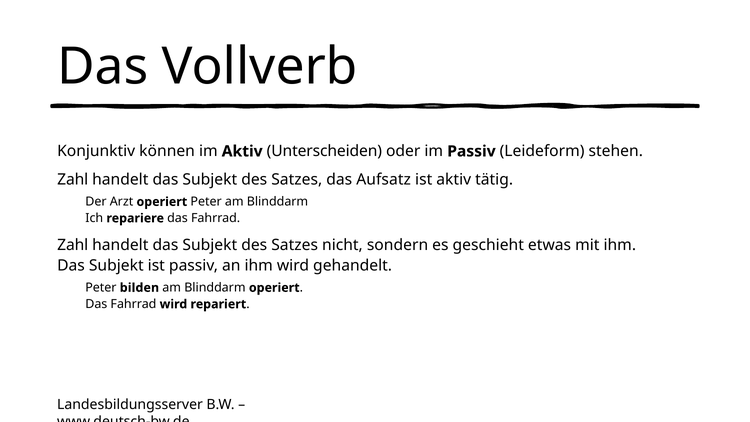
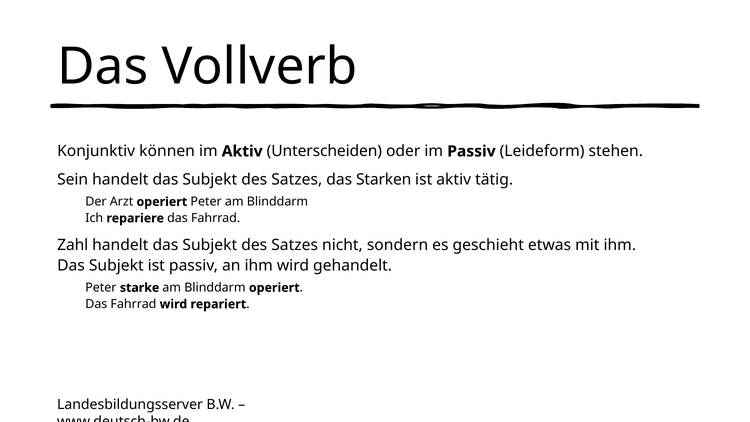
Zahl: Zahl -> Sein (73, 180)
Aufsatz: Aufsatz -> Starken (384, 180)
bilden: bilden -> starke (140, 288)
